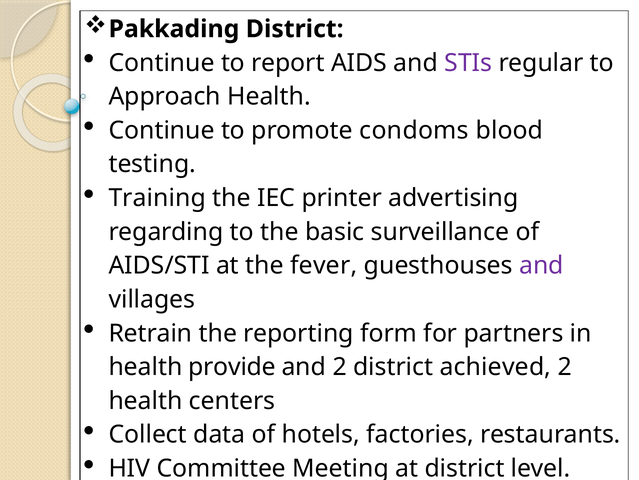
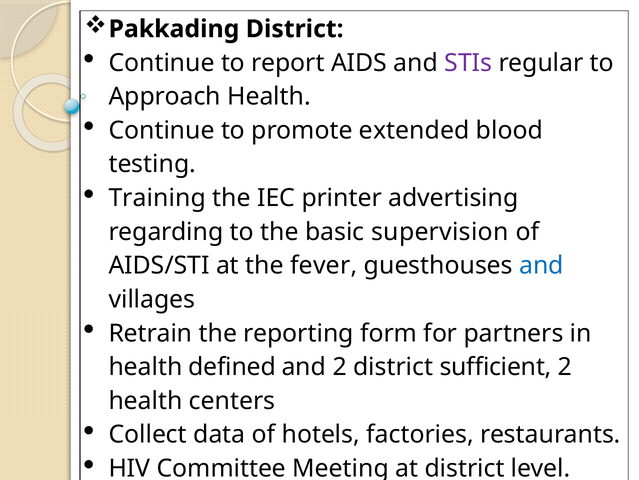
condoms: condoms -> extended (414, 130)
surveillance: surveillance -> supervision (440, 232)
and colour: purple -> blue (541, 265)
provide: provide -> defined (232, 367)
achieved: achieved -> sufficient (496, 367)
